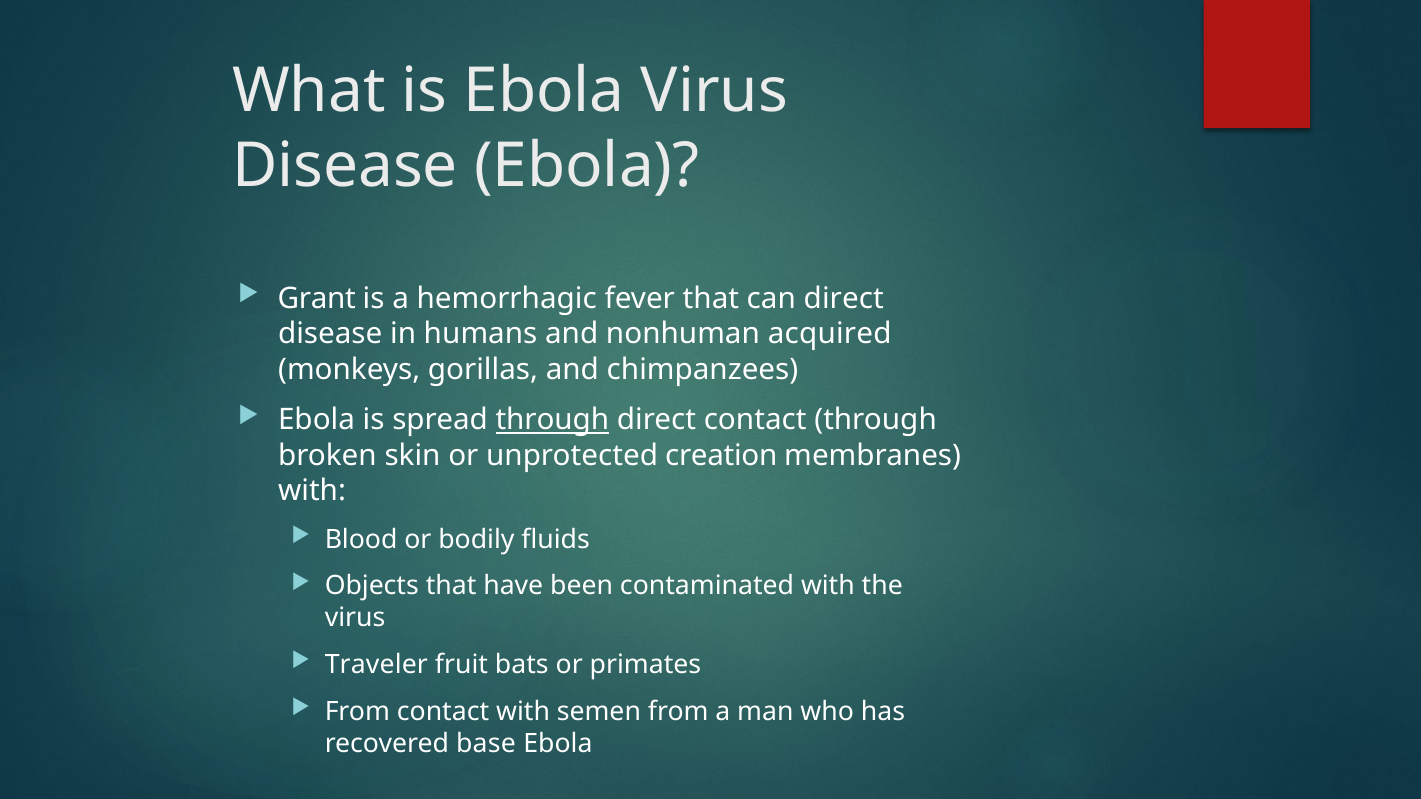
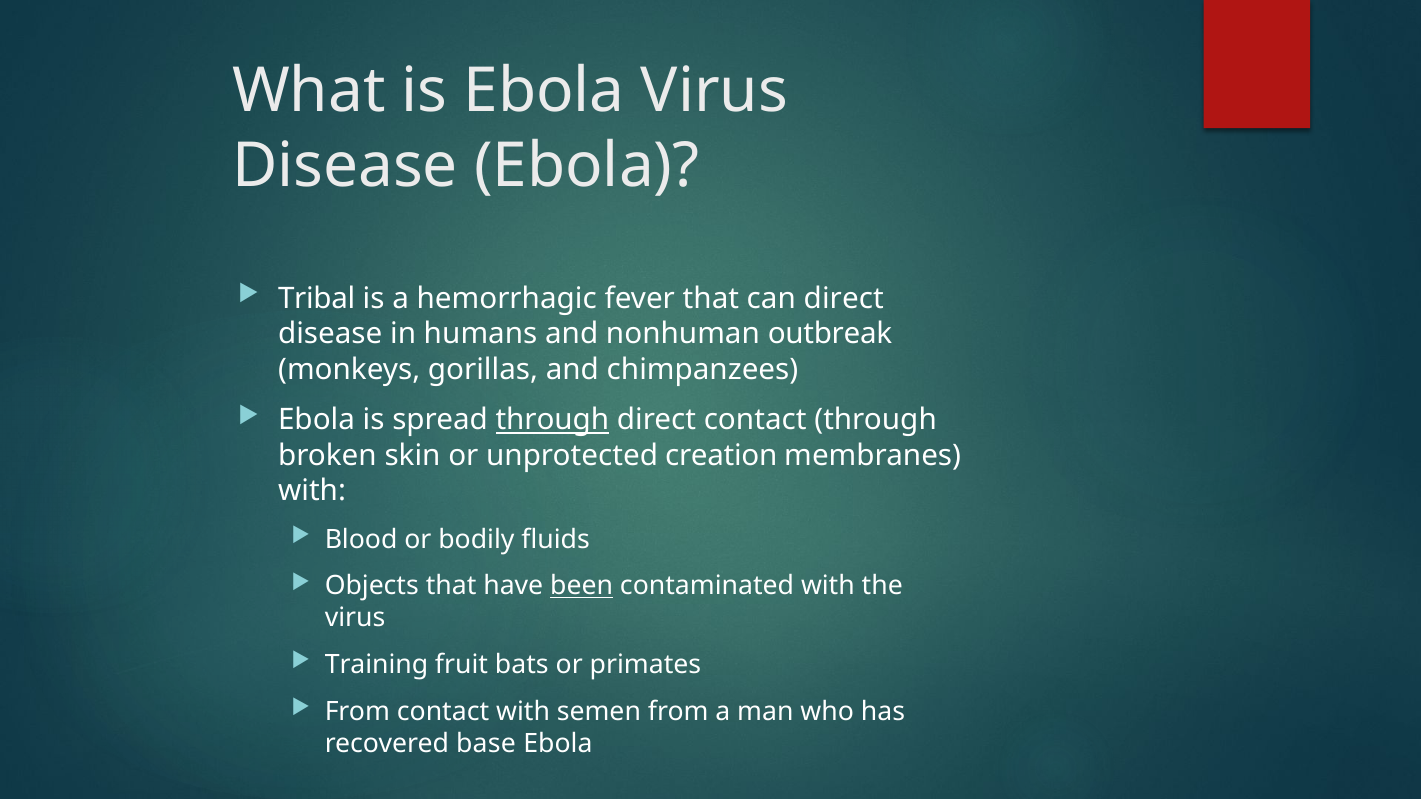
Grant: Grant -> Tribal (317, 299)
acquired: acquired -> outbreak (830, 334)
been underline: none -> present (582, 586)
Traveler: Traveler -> Training (376, 665)
